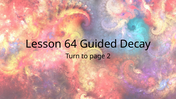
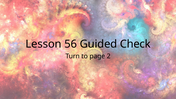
64: 64 -> 56 (71, 44)
Decay: Decay -> Check (135, 44)
